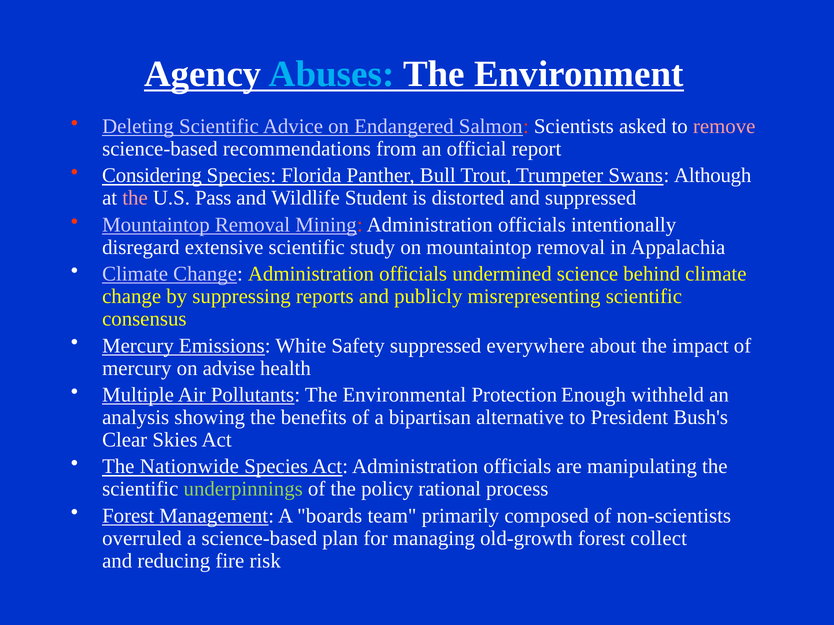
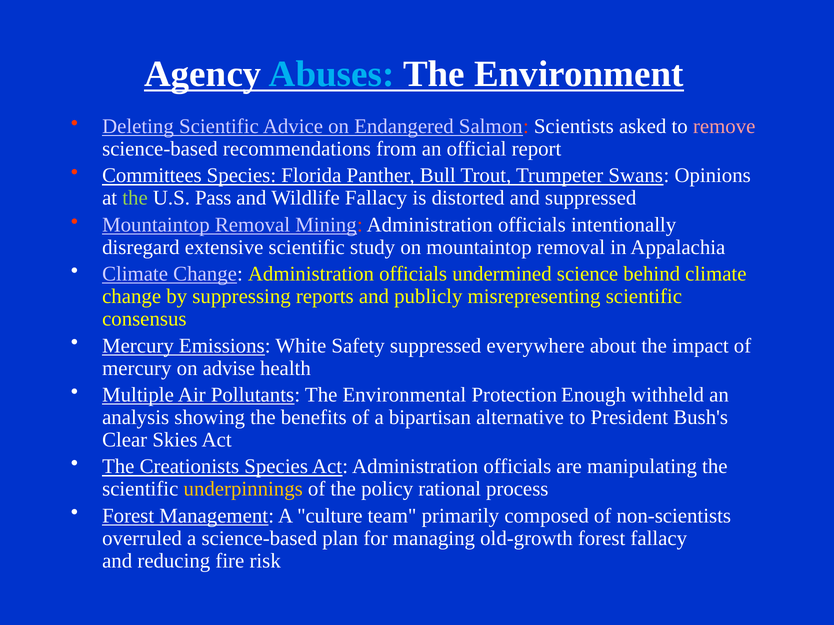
Considering: Considering -> Committees (152, 176)
Although: Although -> Opinions (713, 176)
the colour: pink -> light green (135, 198)
Wildlife Student: Student -> Fallacy (376, 198)
Nationwide: Nationwide -> Creationists (189, 467)
underpinnings colour: light green -> yellow (243, 489)
boards: boards -> culture (330, 516)
forest collect: collect -> fallacy (659, 539)
